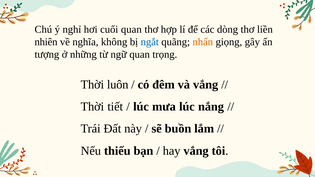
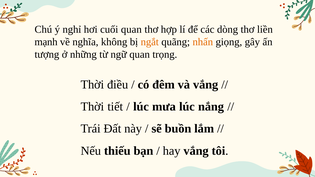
nhiên: nhiên -> mạnh (46, 42)
ngắt colour: blue -> orange (150, 42)
luôn: luôn -> điều (118, 85)
